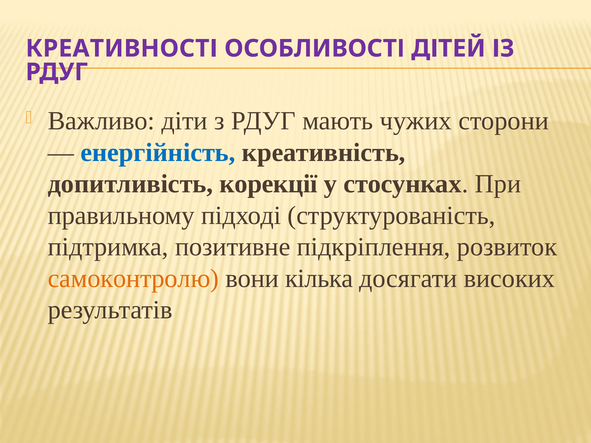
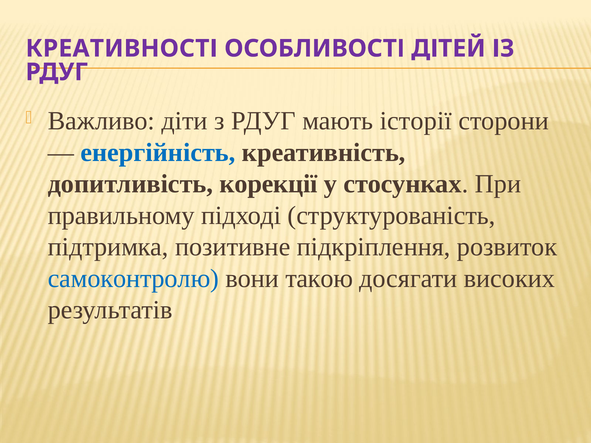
чужих: чужих -> історії (416, 121)
самоконтролю colour: orange -> blue (133, 279)
кілька: кілька -> такою (319, 279)
